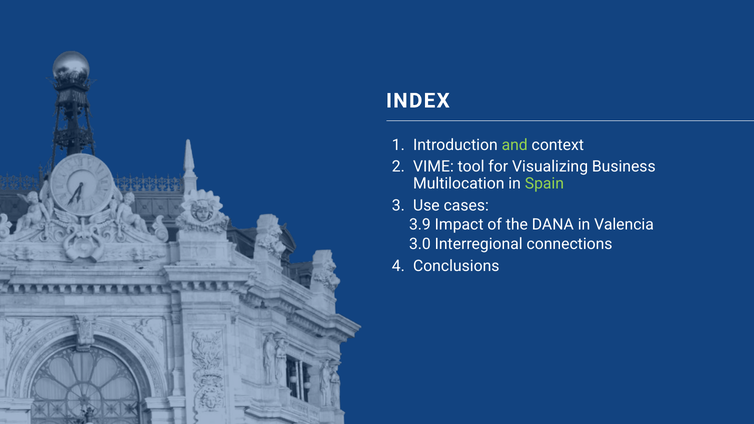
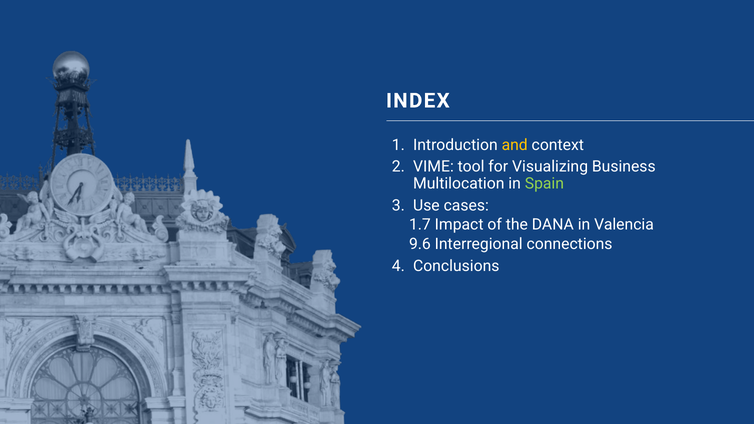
and colour: light green -> yellow (515, 145)
3.9: 3.9 -> 1.7 (420, 225)
3.0: 3.0 -> 9.6 (420, 244)
